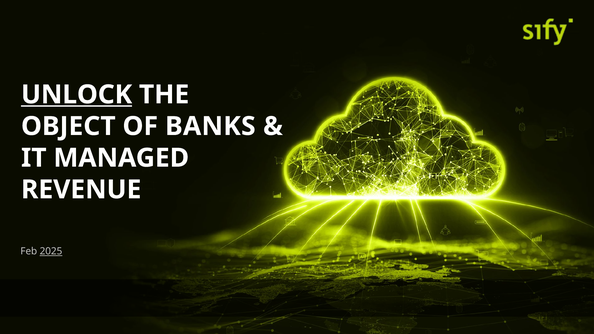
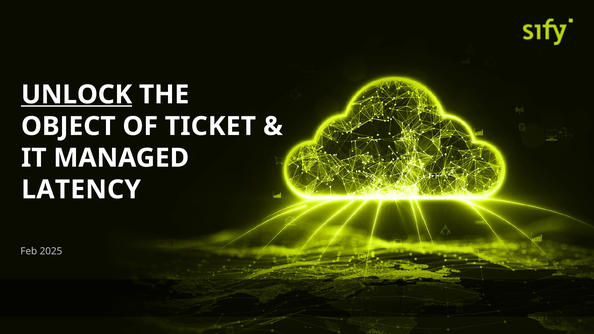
BANKS: BANKS -> TICKET (210, 126)
REVENUE: REVENUE -> LATENCY (81, 190)
2025 underline: present -> none (51, 251)
